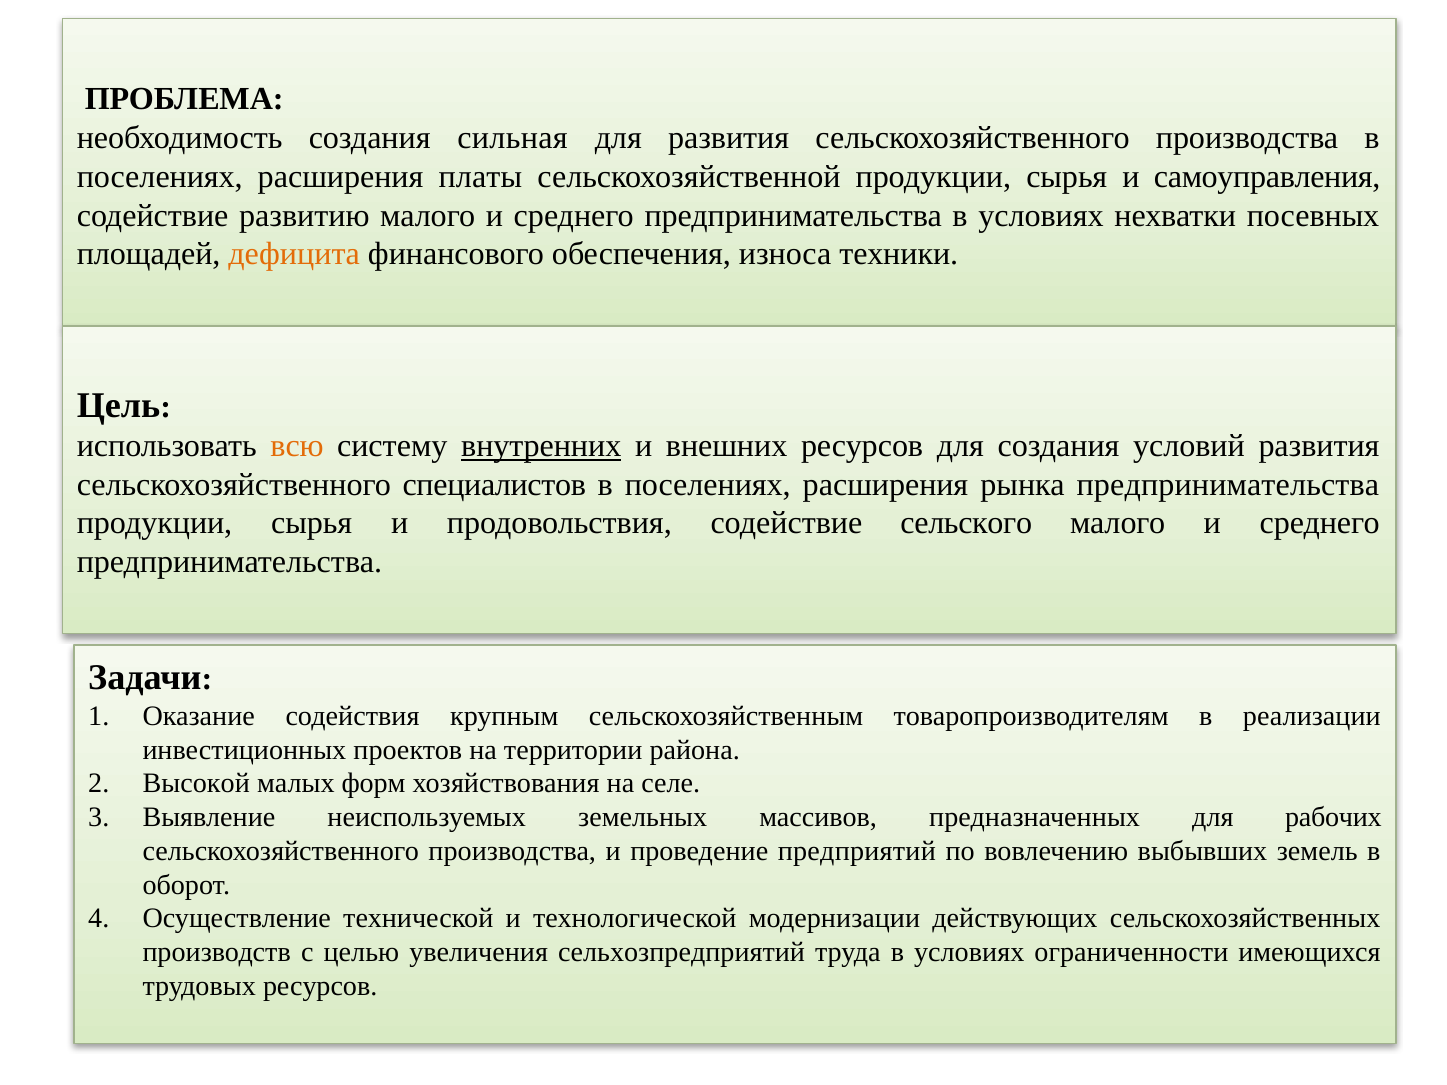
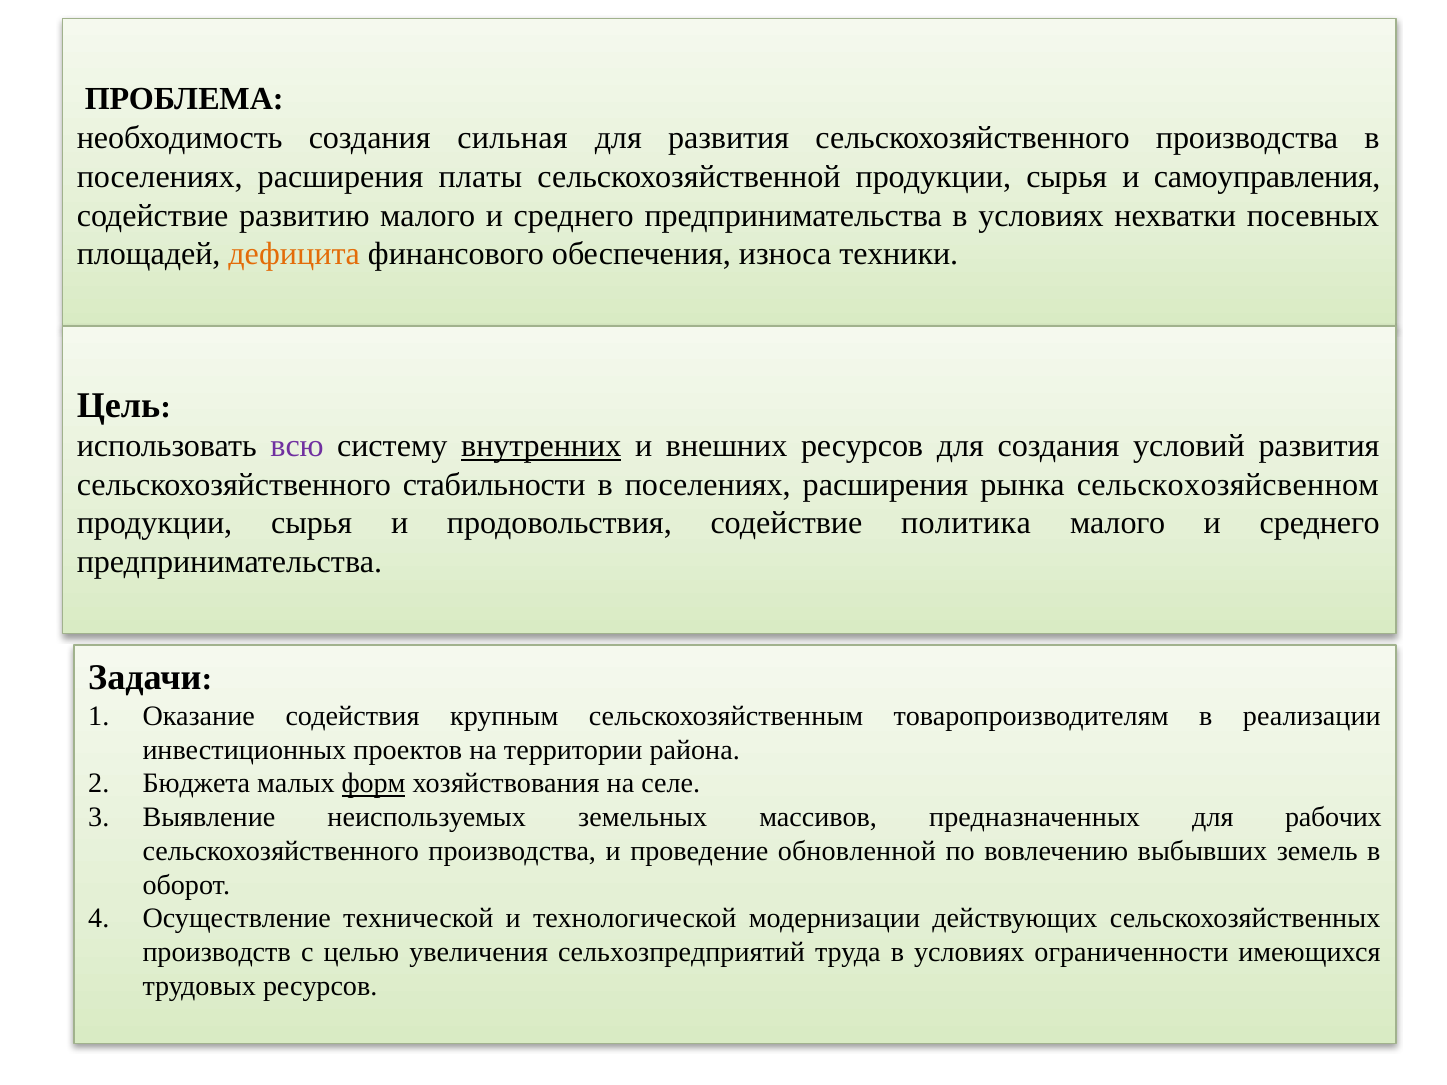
всю colour: orange -> purple (297, 446)
специалистов: специалистов -> стабильности (494, 485)
рынка предпринимательства: предпринимательства -> сельскохозяйсвенном (1228, 485)
сельского: сельского -> политика (966, 523)
Высокой: Высокой -> Бюджета (196, 784)
форм underline: none -> present (374, 784)
предприятий: предприятий -> обновленной (857, 851)
